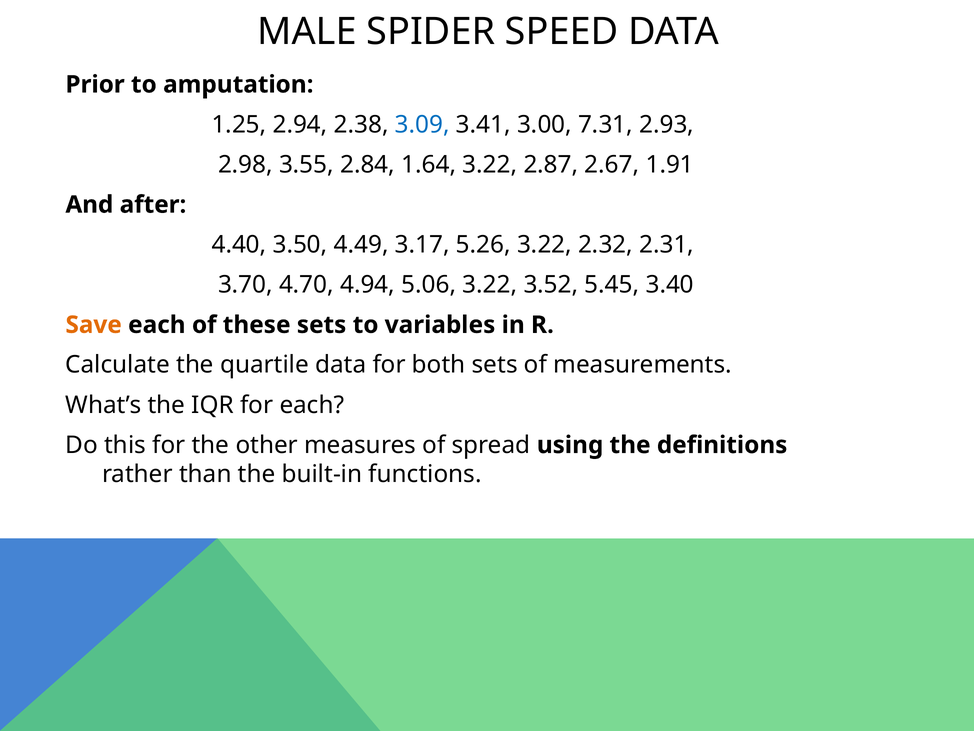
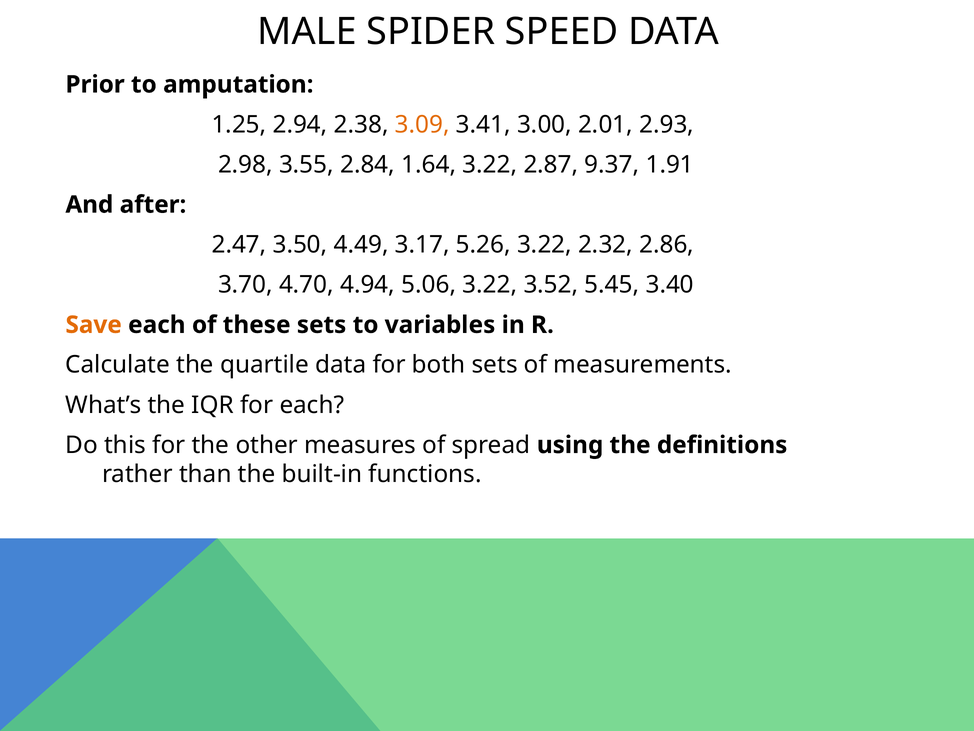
3.09 colour: blue -> orange (422, 124)
7.31: 7.31 -> 2.01 (605, 124)
2.67: 2.67 -> 9.37 (612, 165)
4.40: 4.40 -> 2.47 (239, 245)
2.31: 2.31 -> 2.86 (667, 245)
